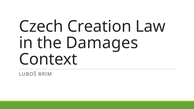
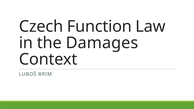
Creation: Creation -> Function (99, 26)
